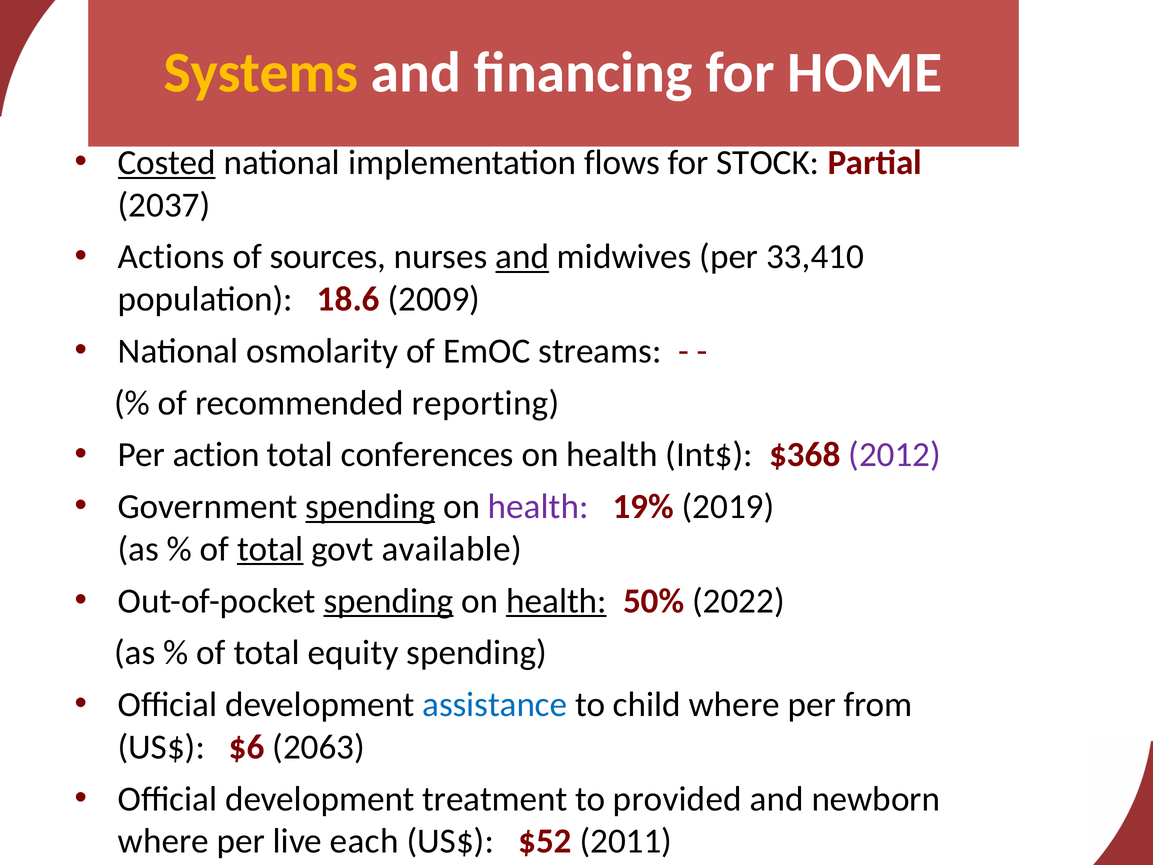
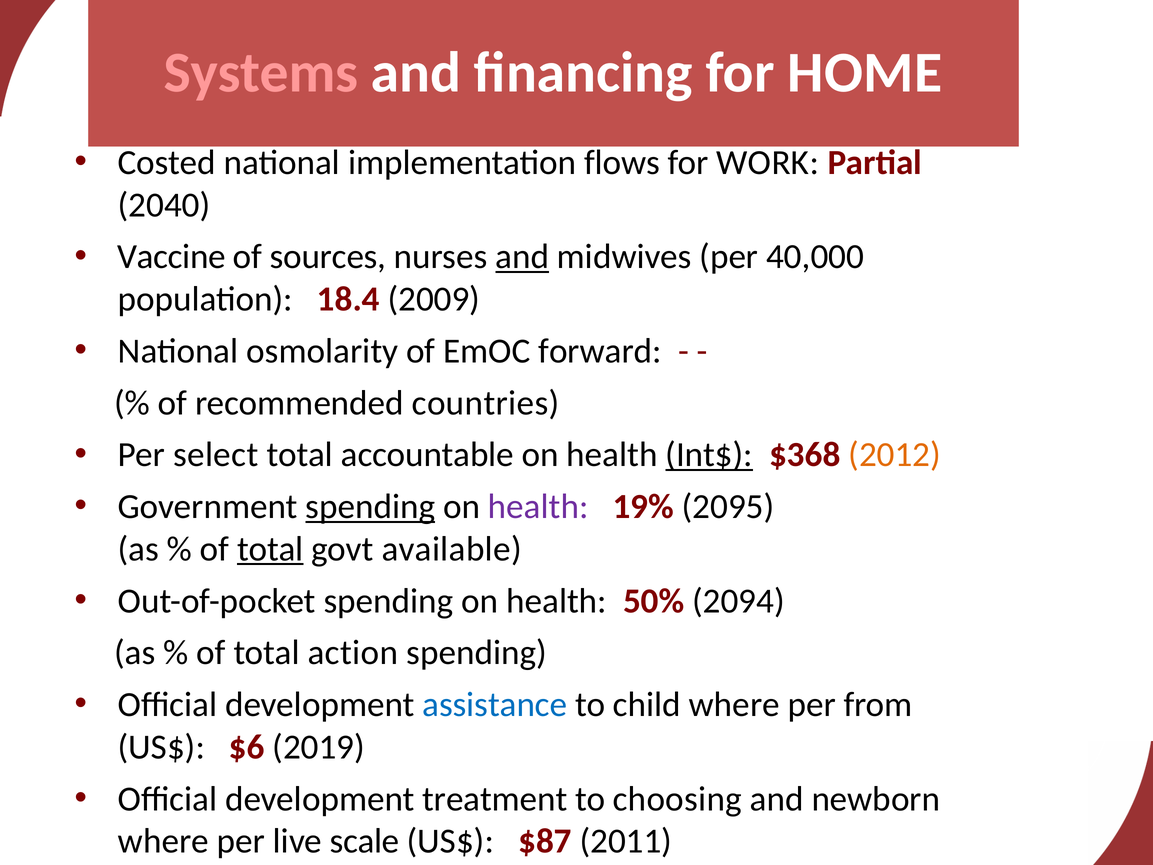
Systems colour: yellow -> pink (261, 73)
Costed underline: present -> none (167, 163)
STOCK: STOCK -> WORK (768, 163)
2037: 2037 -> 2040 (164, 205)
Actions: Actions -> Vaccine (172, 257)
33,410: 33,410 -> 40,000 (815, 257)
18.6: 18.6 -> 18.4 (348, 299)
streams: streams -> forward (600, 351)
reporting: reporting -> countries (486, 403)
action: action -> select (216, 455)
conferences: conferences -> accountable (427, 455)
Int$ underline: none -> present (709, 455)
2012 colour: purple -> orange (895, 455)
2019: 2019 -> 2095 (728, 507)
spending underline: present -> none (389, 601)
health underline: present -> none (556, 601)
2022: 2022 -> 2094 (738, 601)
equity: equity -> action (353, 653)
2063: 2063 -> 2019 (319, 747)
provided: provided -> choosing (677, 799)
each: each -> scale (365, 841)
$52: $52 -> $87 (545, 841)
